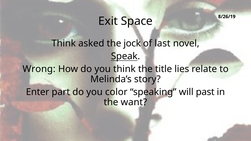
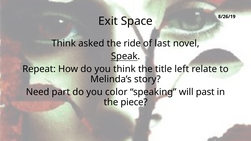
jock: jock -> ride (132, 44)
Wrong: Wrong -> Repeat (39, 69)
lies: lies -> left (182, 69)
Enter: Enter -> Need (38, 92)
want: want -> piece (134, 102)
